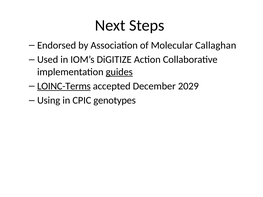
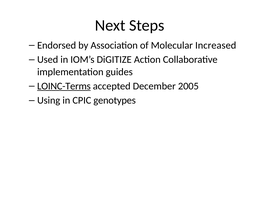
Callaghan: Callaghan -> Increased (216, 45)
guides underline: present -> none (119, 72)
2029: 2029 -> 2005 (188, 86)
